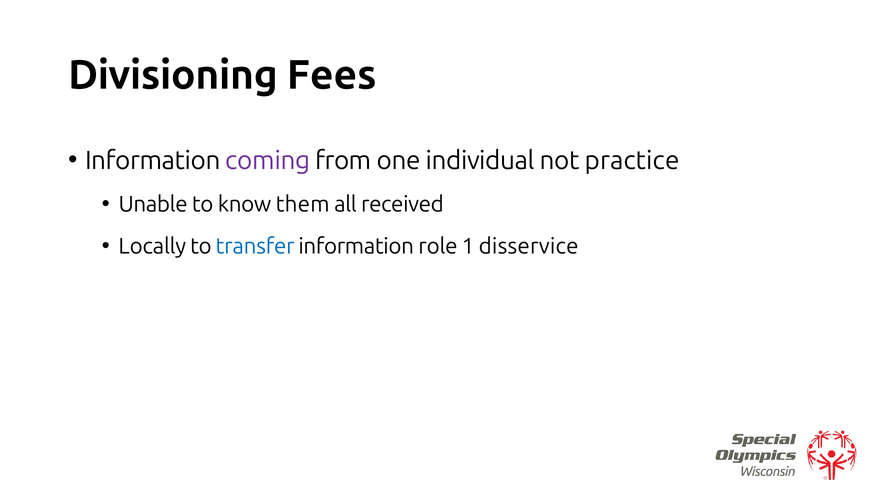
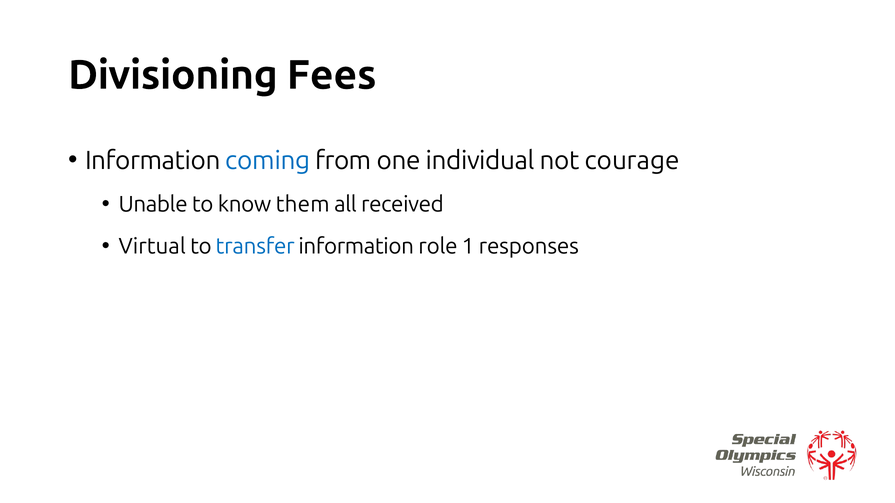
coming colour: purple -> blue (268, 161)
practice: practice -> courage (632, 161)
Locally: Locally -> Virtual (152, 247)
disservice: disservice -> responses (529, 247)
